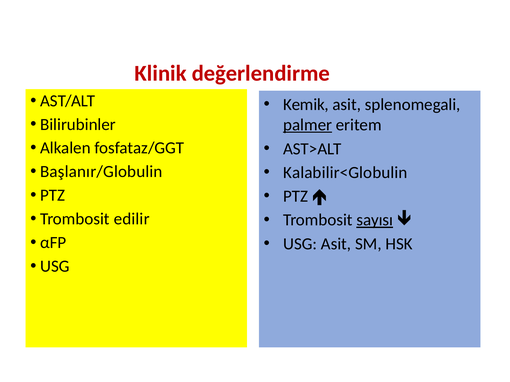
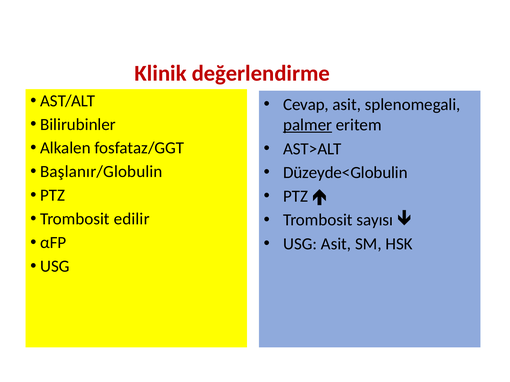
Kemik: Kemik -> Cevap (306, 105)
Kalabilir<Globulin: Kalabilir<Globulin -> Düzeyde<Globulin (345, 173)
sayısı underline: present -> none (375, 220)
